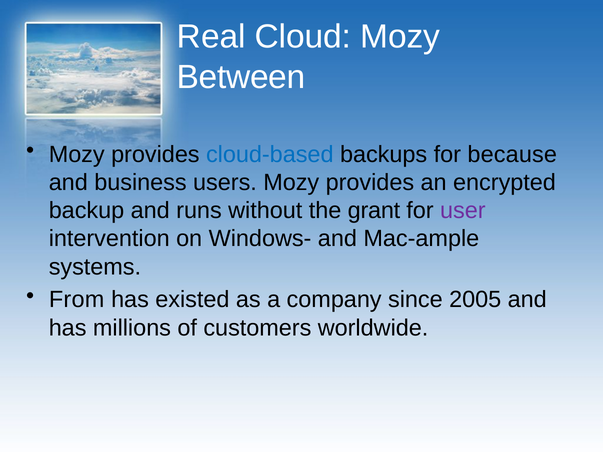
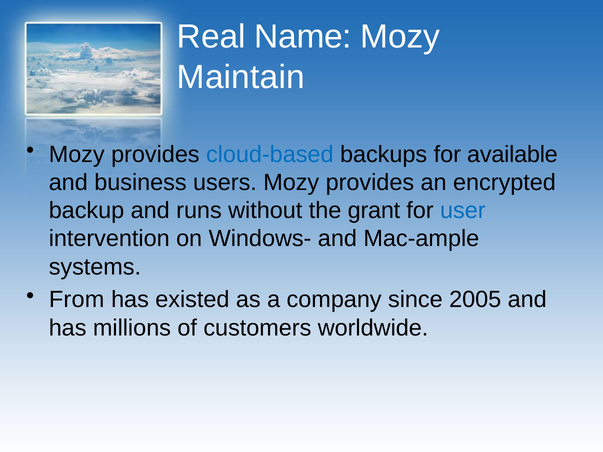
Cloud: Cloud -> Name (303, 37)
Between: Between -> Maintain (241, 77)
because: because -> available (512, 154)
user colour: purple -> blue (463, 211)
